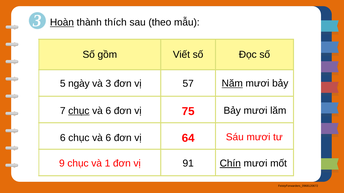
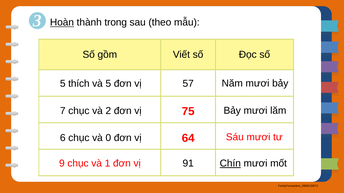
thích: thích -> trong (116, 22)
Năm underline: present -> none (232, 84)
ngày: ngày -> thích (79, 84)
và 3: 3 -> 5 (108, 84)
chục underline: present -> none (79, 111)
6: 6 -> 2 (108, 111)
6 chục và 6: 6 -> 0 (108, 138)
